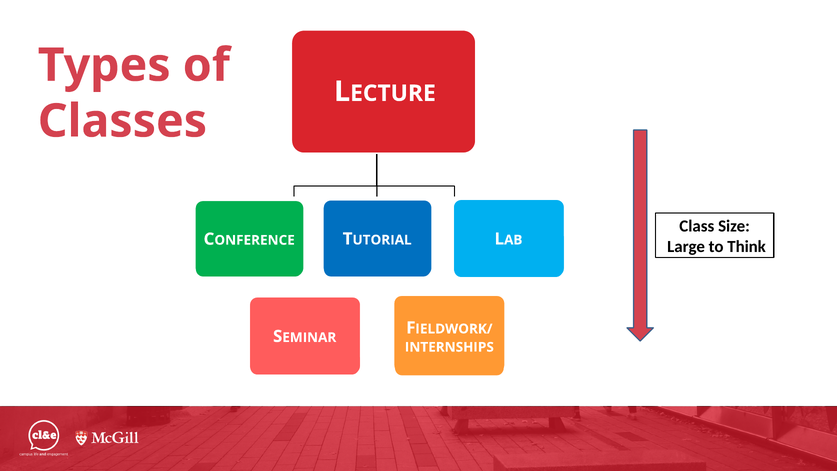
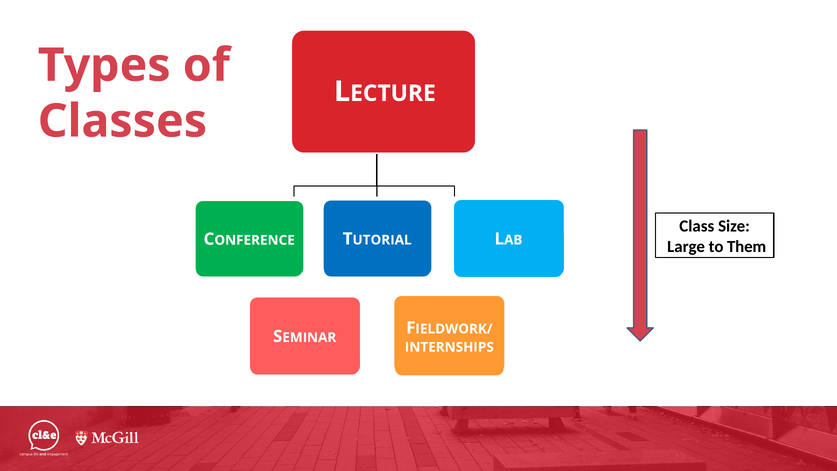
Think: Think -> Them (747, 246)
